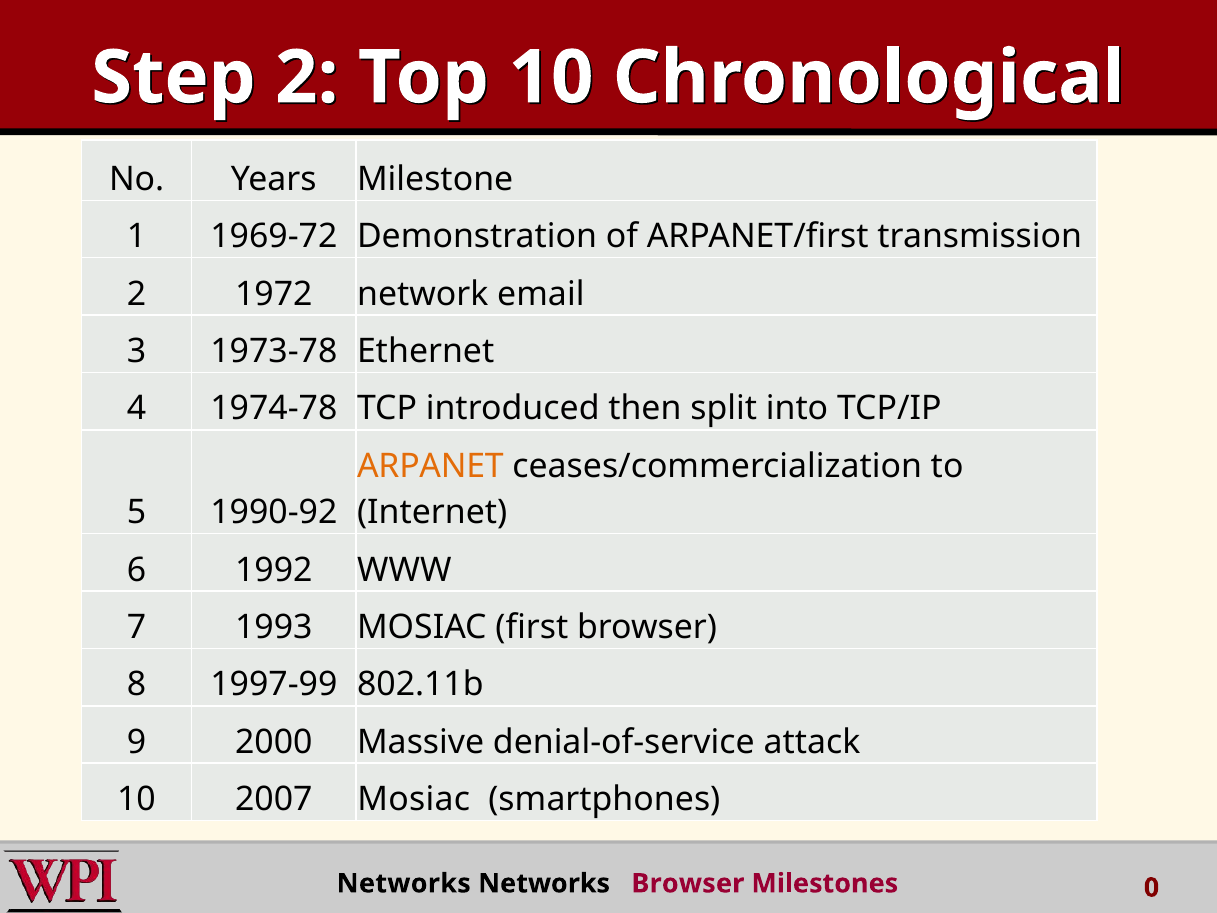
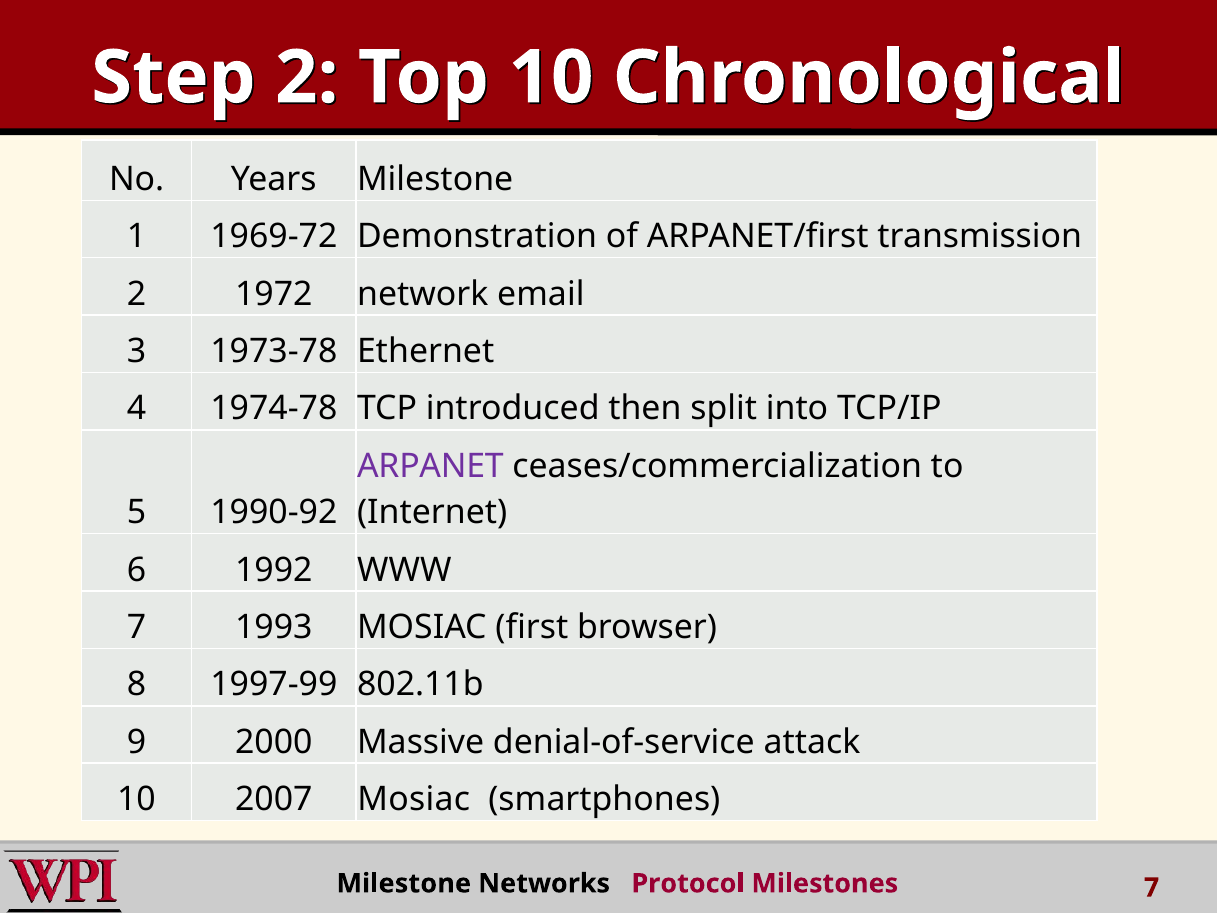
ARPANET colour: orange -> purple (430, 466)
Networks: Networks -> Milestone (404, 883)
Networks Browser: Browser -> Protocol (688, 883)
Milestones 0: 0 -> 7 (1152, 887)
